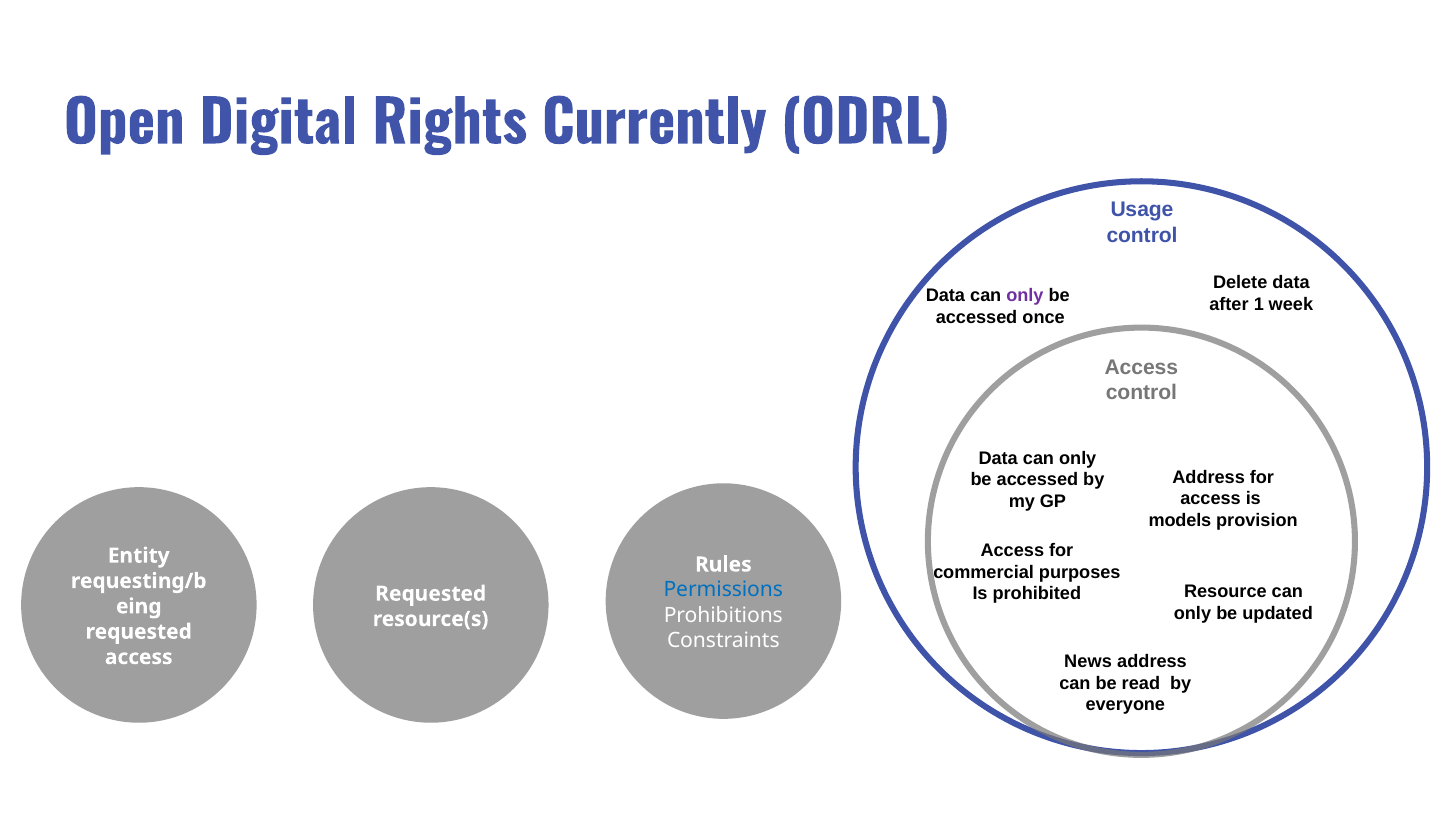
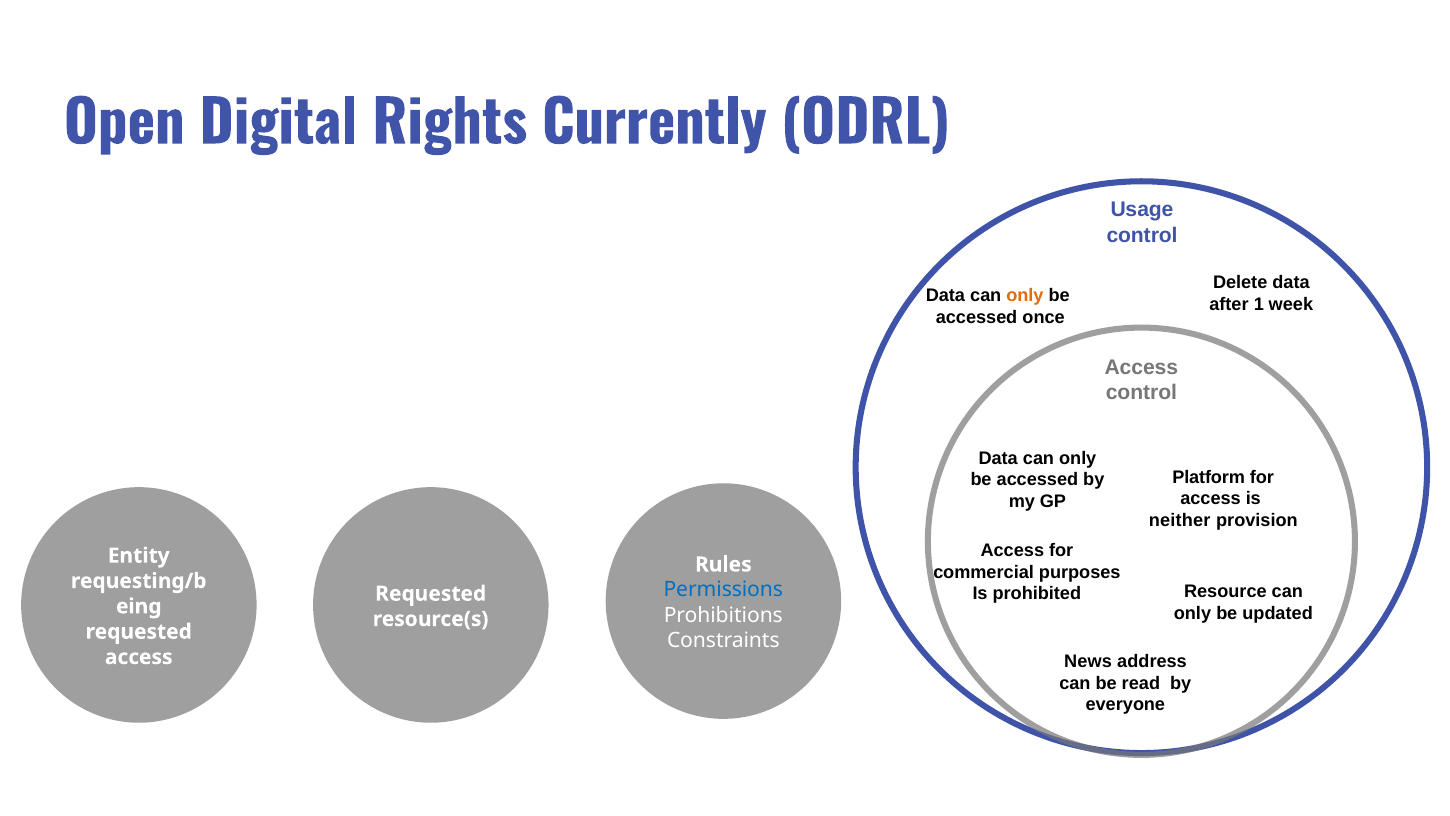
only colour: purple -> orange (1025, 295)
Address: Address -> Platform (1209, 477)
models: models -> neither (1180, 521)
